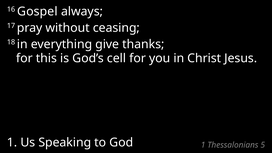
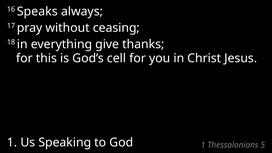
Gospel: Gospel -> Speaks (37, 11)
